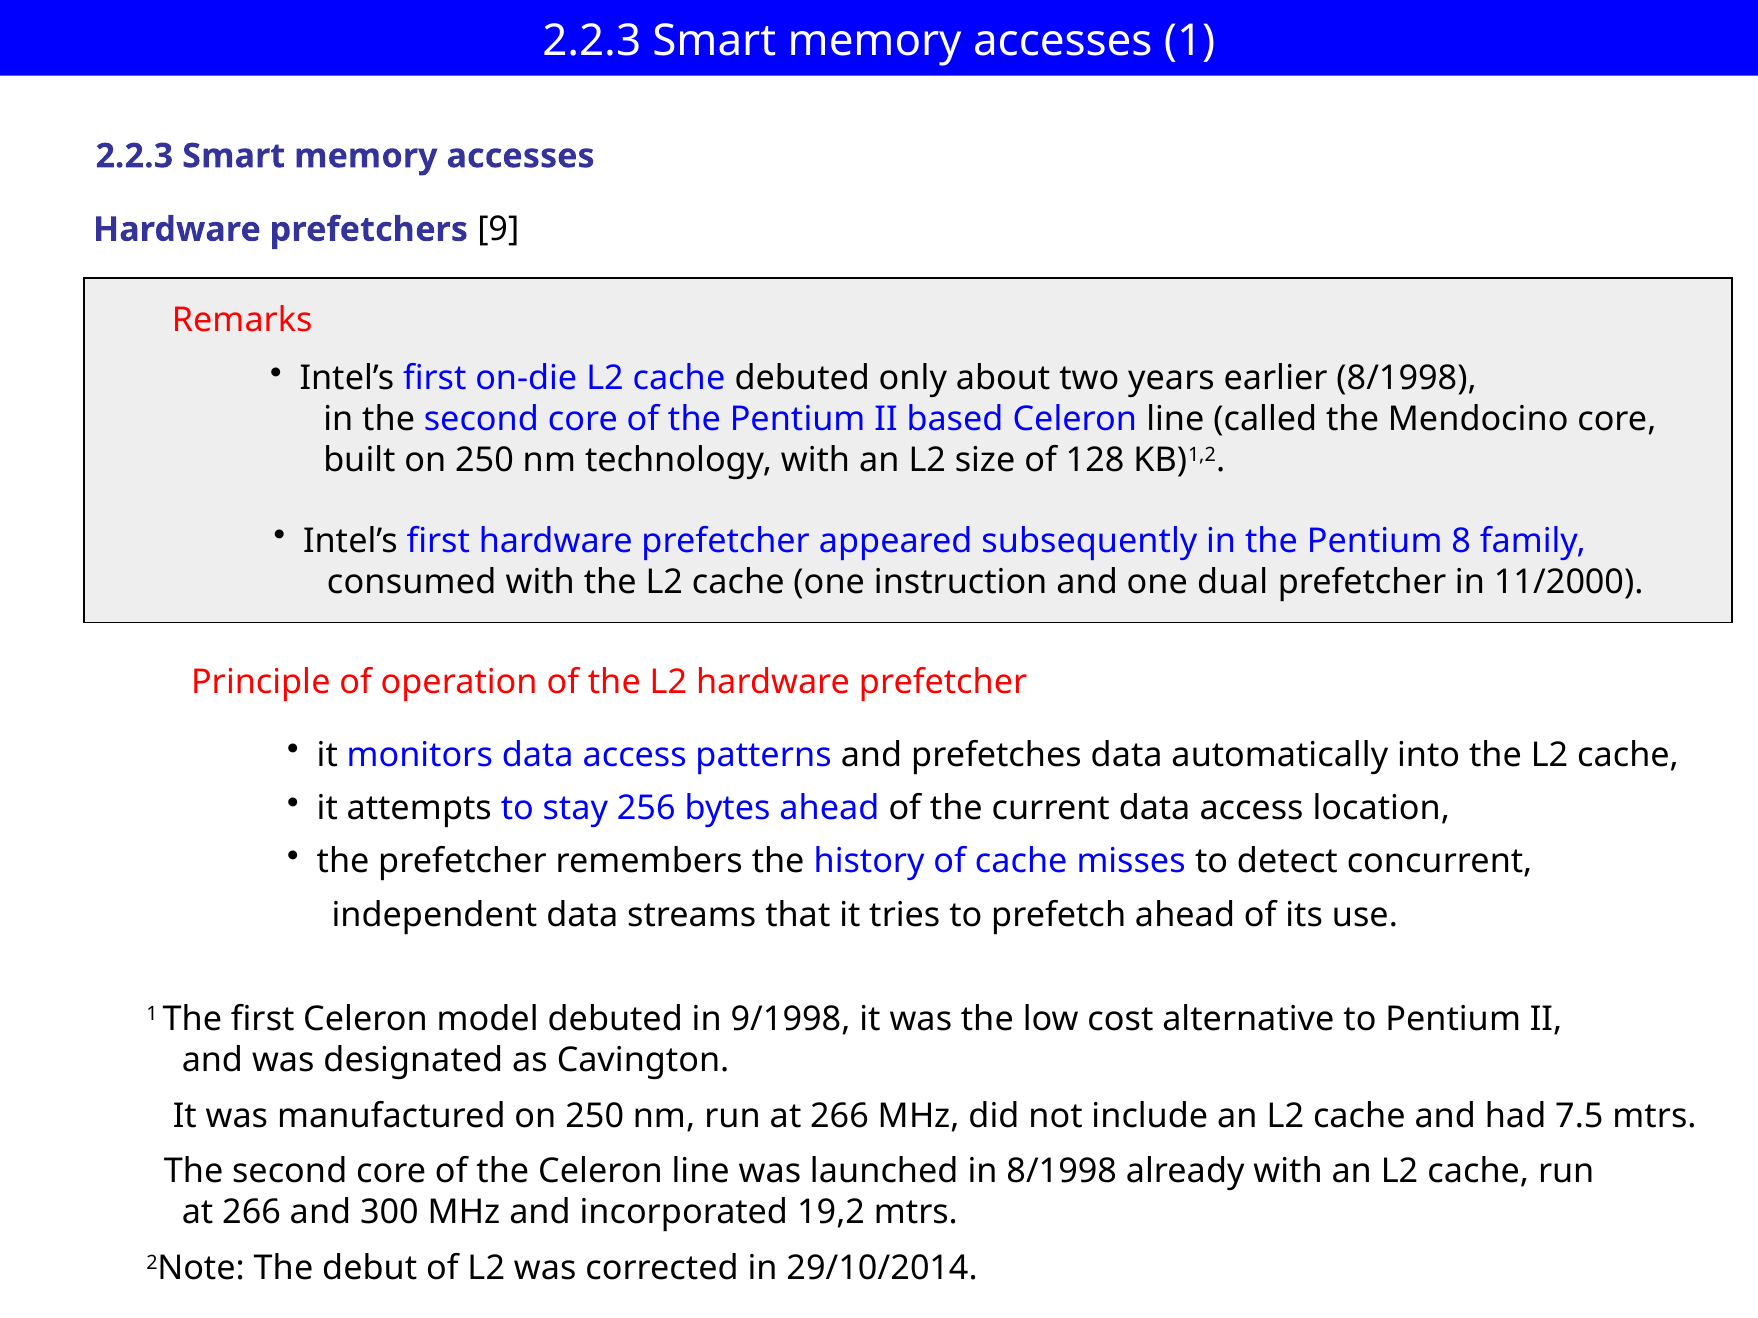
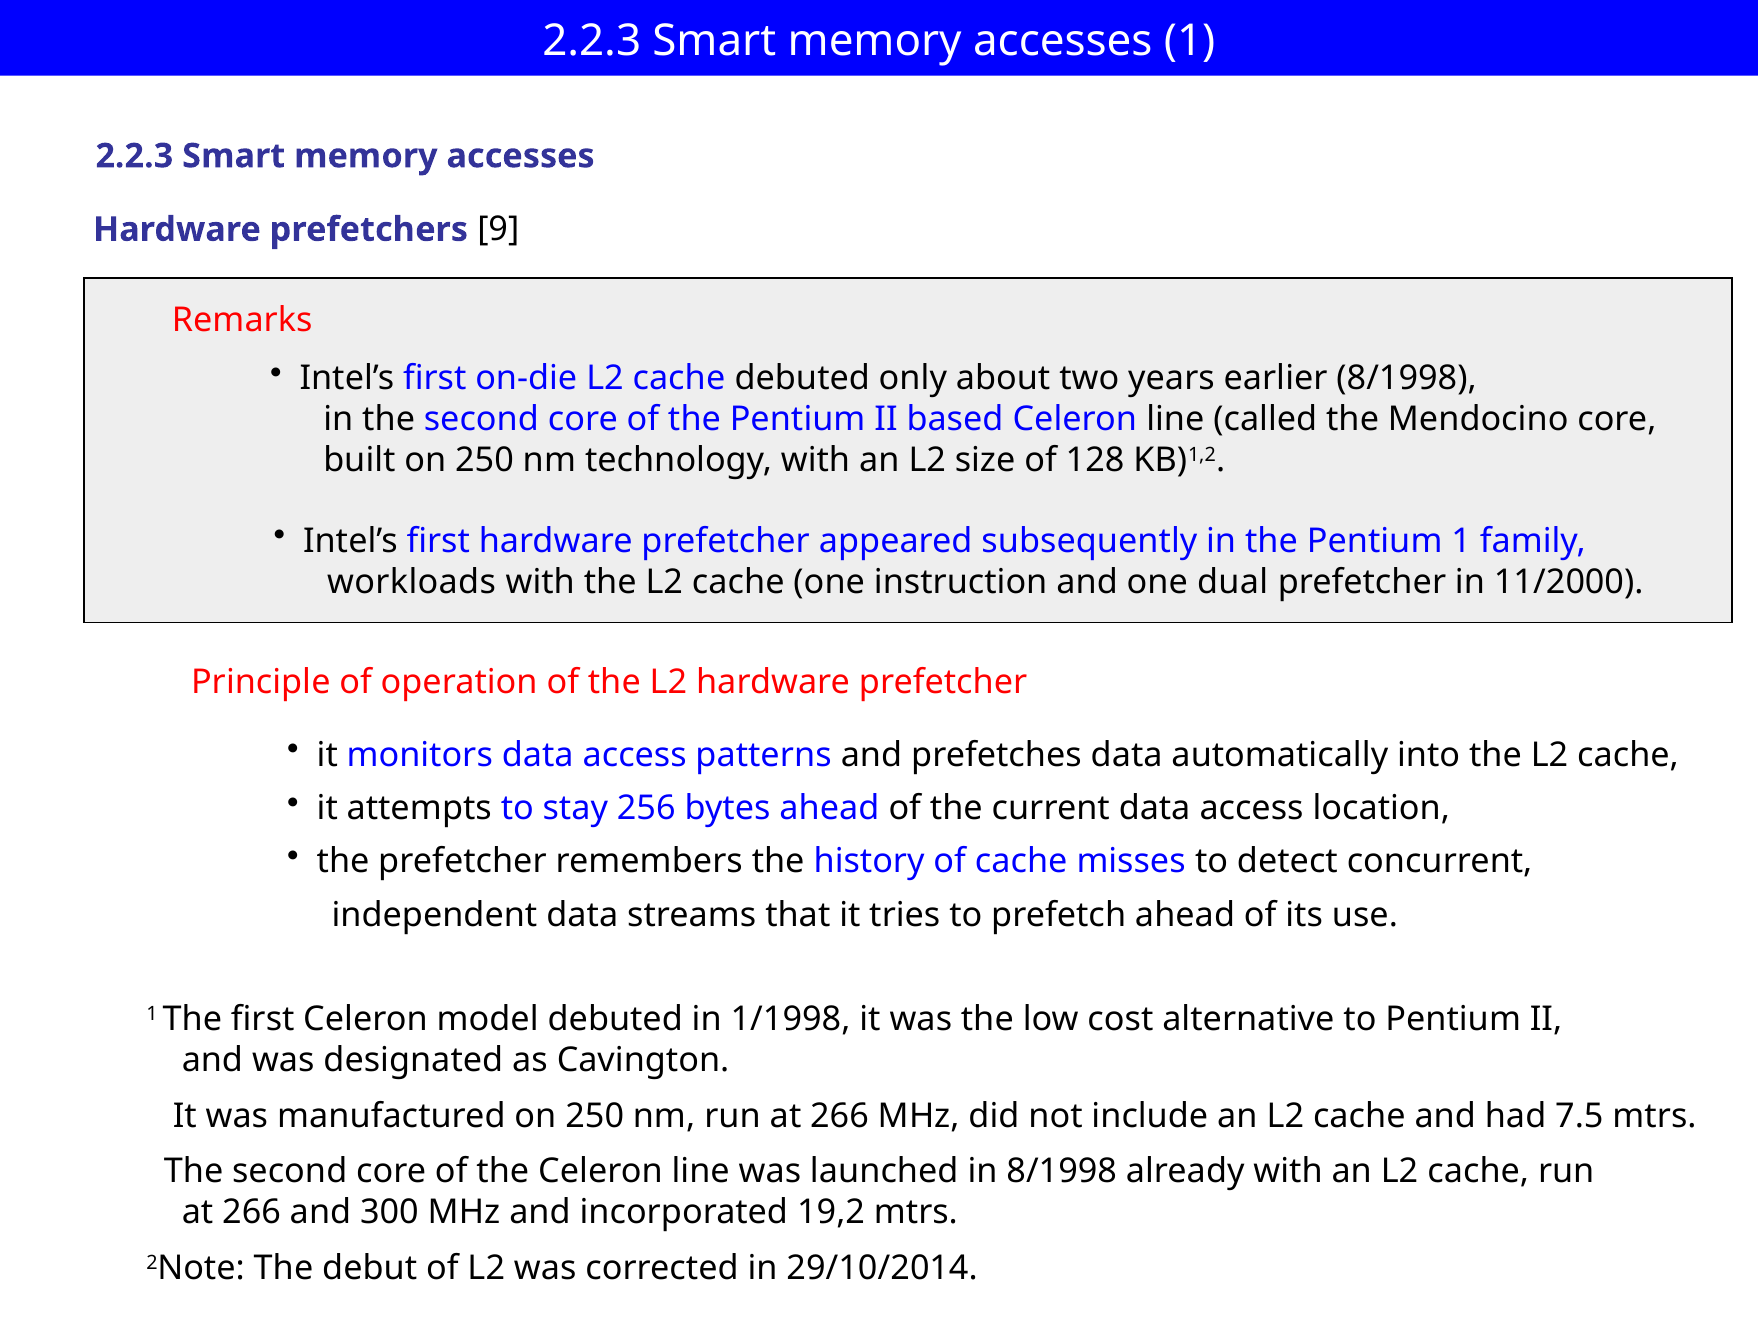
Pentium 8: 8 -> 1 (1461, 541)
consumed: consumed -> workloads (412, 582)
9/1998: 9/1998 -> 1/1998 (791, 1020)
